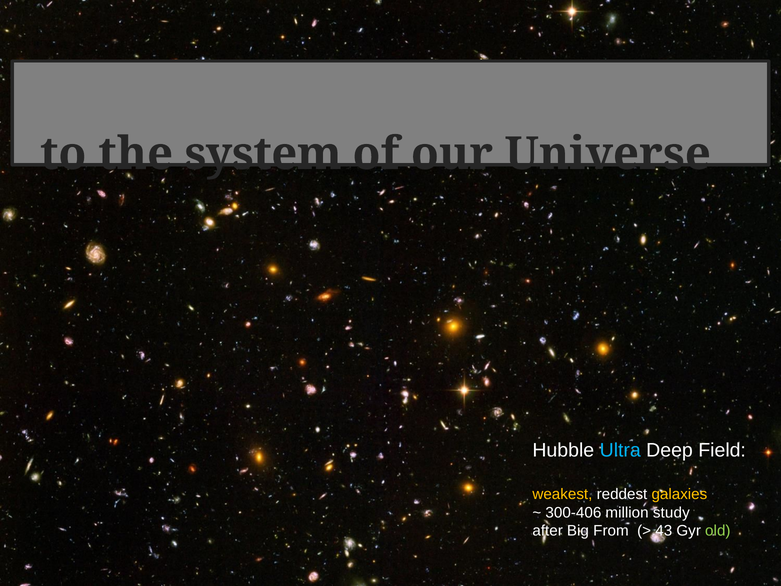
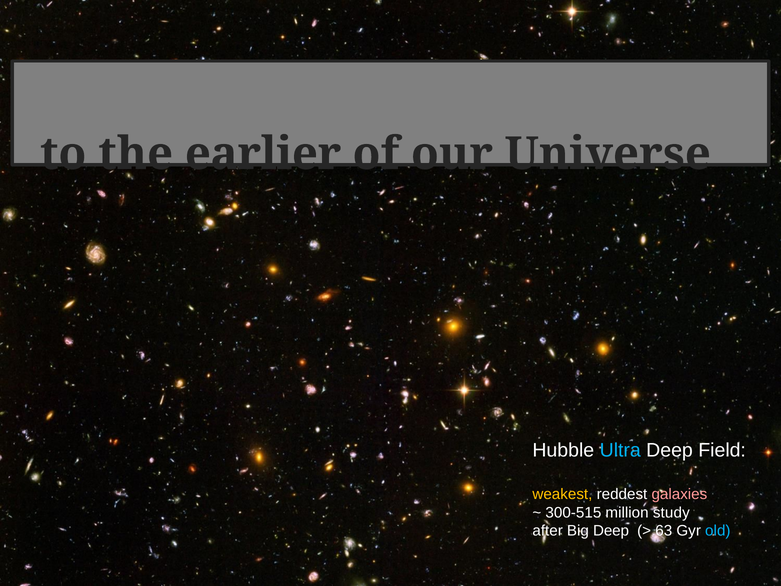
system: system -> earlier (263, 154)
galaxies colour: yellow -> pink (679, 494)
300-406: 300-406 -> 300-515 (573, 512)
Big From: From -> Deep (611, 531)
43: 43 -> 63 (664, 531)
old colour: light green -> light blue (718, 531)
